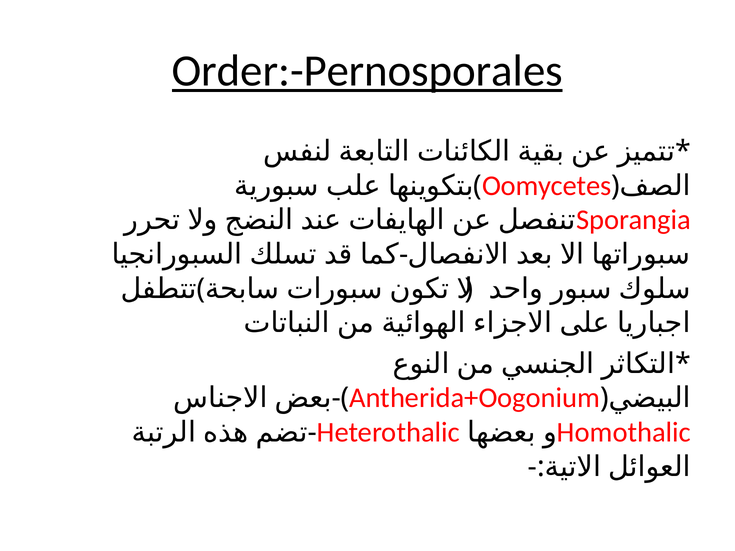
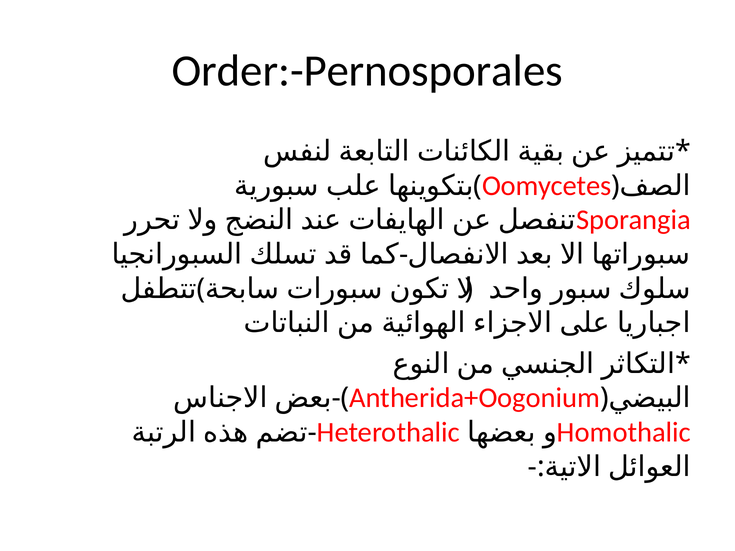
Order:-Pernosporales underline: present -> none (367, 71)
